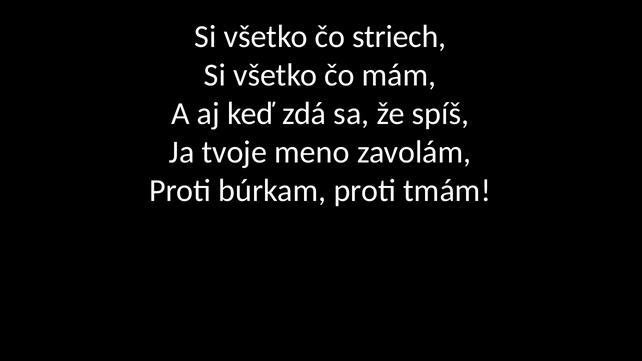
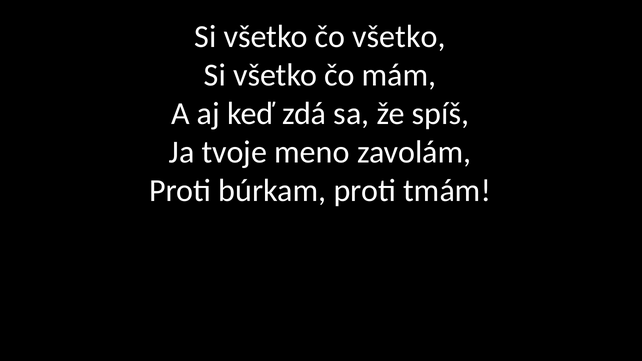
čo striech: striech -> všetko (399, 37)
